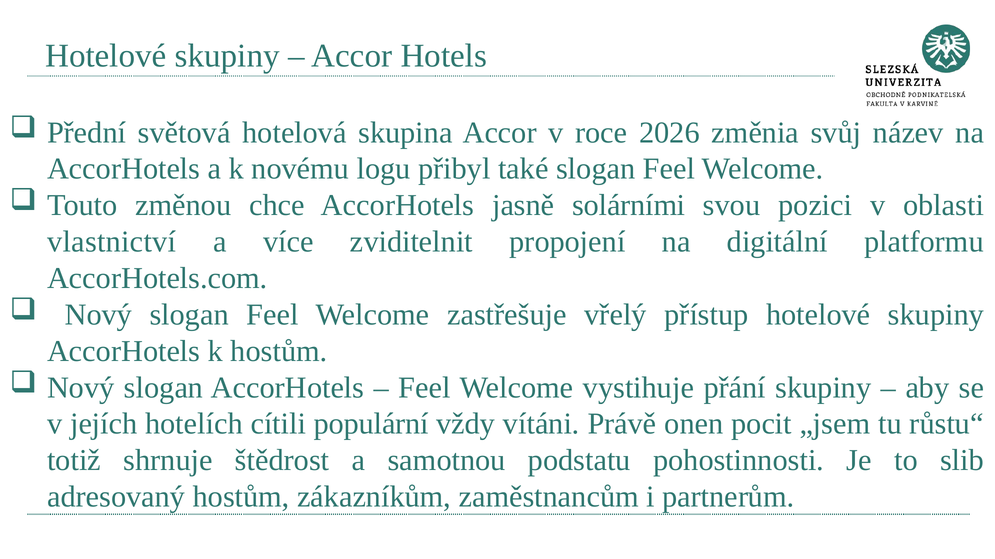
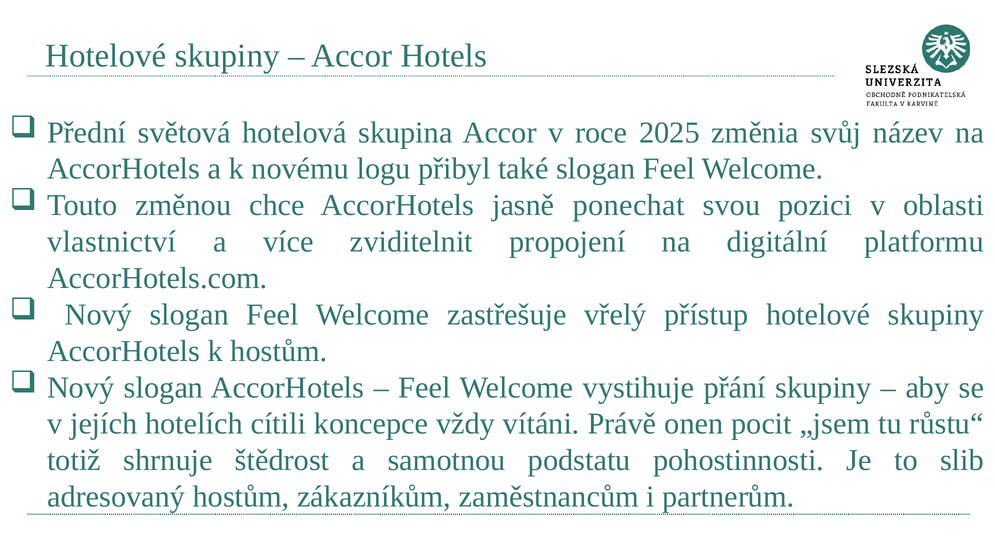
2026: 2026 -> 2025 (669, 133)
solárními: solárními -> ponechat (629, 206)
populární: populární -> koncepce (371, 424)
